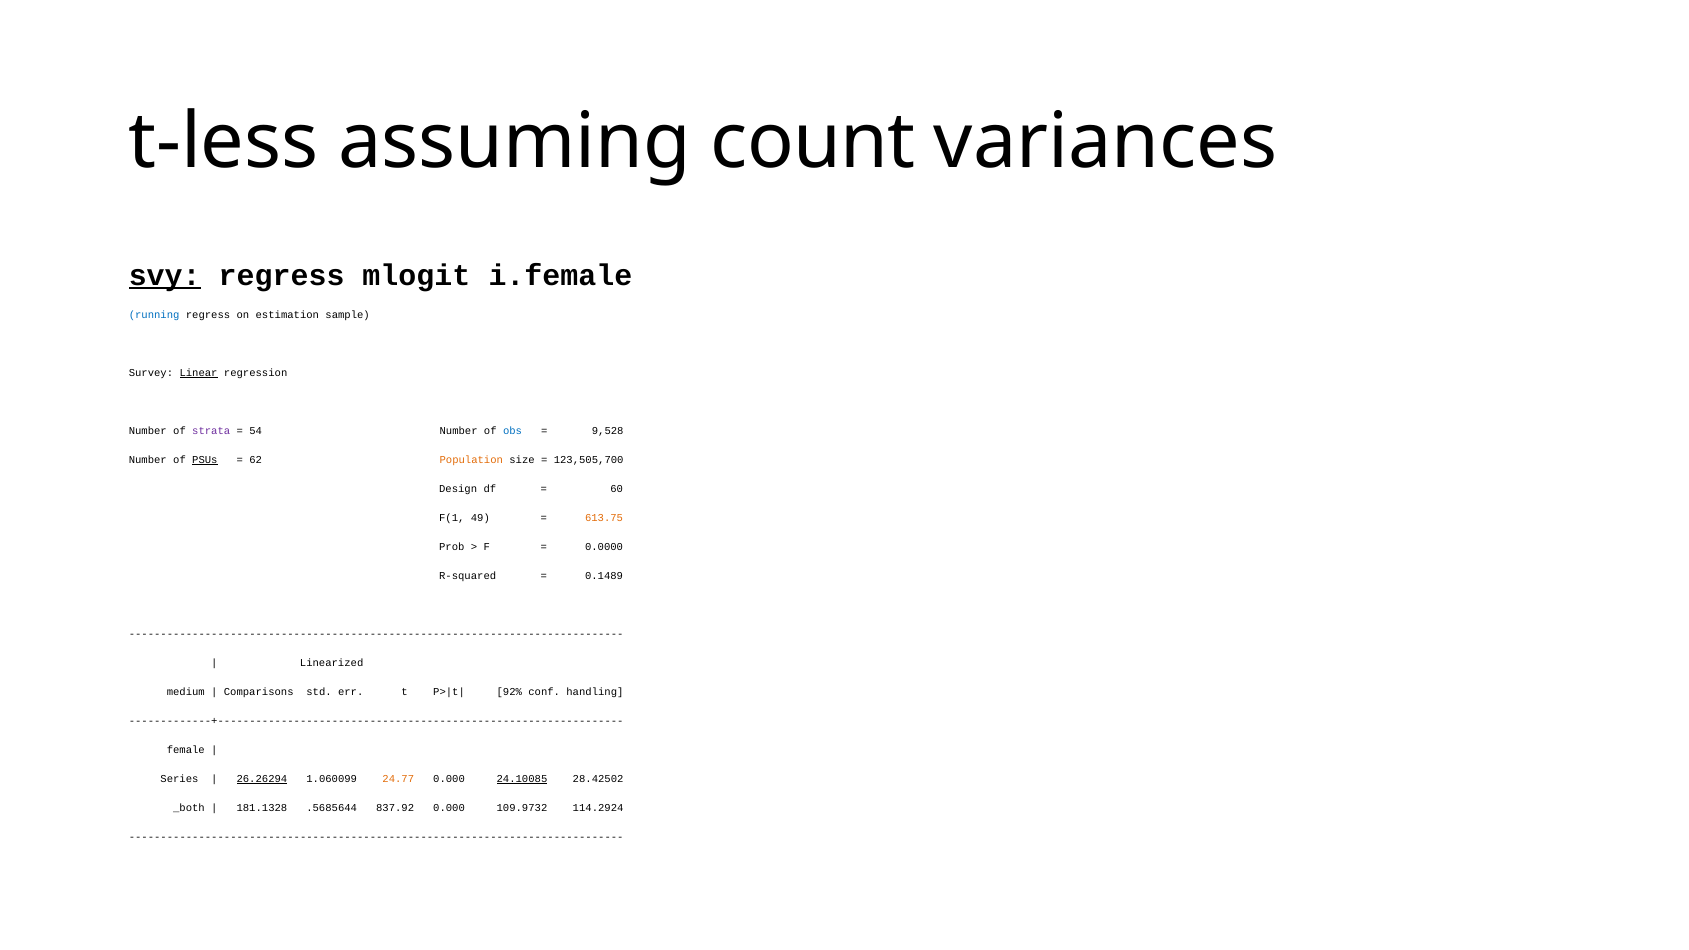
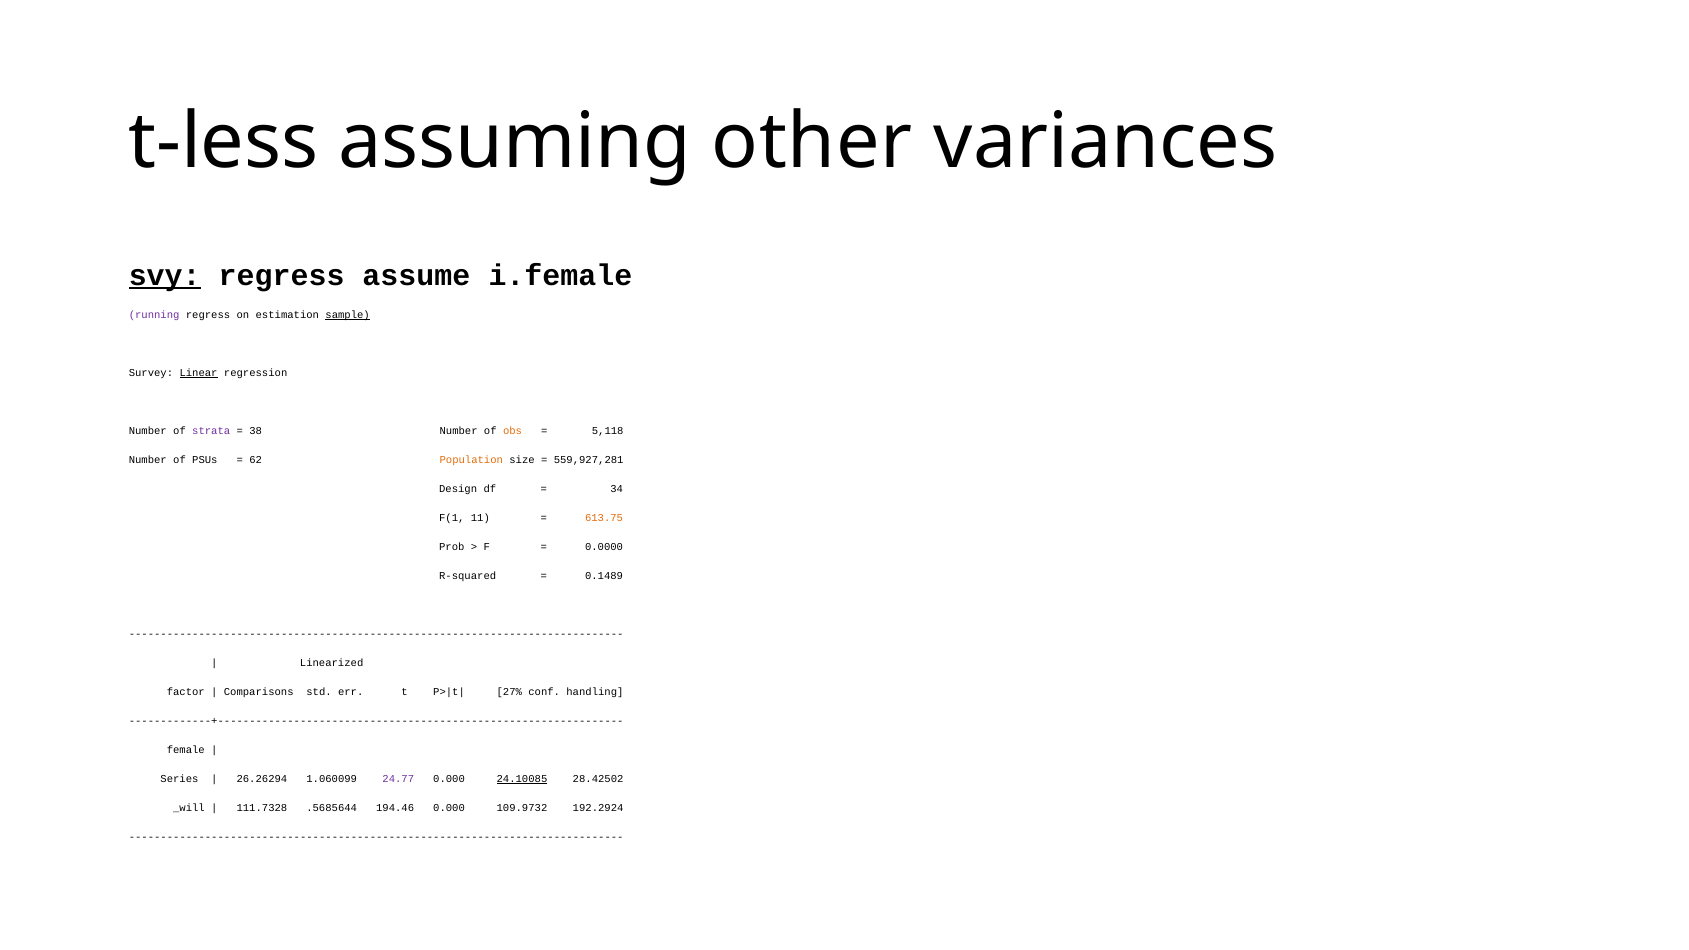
count: count -> other (812, 142)
mlogit: mlogit -> assume (416, 275)
running colour: blue -> purple (154, 315)
sample underline: none -> present (348, 315)
54: 54 -> 38 (256, 431)
obs colour: blue -> orange (513, 431)
9,528: 9,528 -> 5,118 (608, 431)
PSUs underline: present -> none (205, 460)
123,505,700: 123,505,700 -> 559,927,281 (589, 460)
60: 60 -> 34 (617, 489)
49: 49 -> 11 (480, 518)
medium: medium -> factor (186, 692)
92%: 92% -> 27% (509, 692)
26.26294 underline: present -> none (262, 779)
24.77 colour: orange -> purple (398, 779)
_both: _both -> _will (189, 808)
181.1328: 181.1328 -> 111.7328 (262, 808)
837.92: 837.92 -> 194.46 (395, 808)
114.2924: 114.2924 -> 192.2924 (598, 808)
